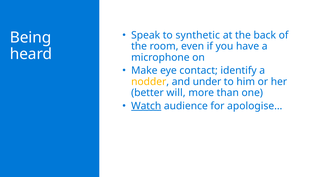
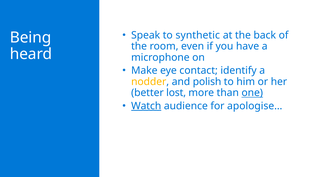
under: under -> polish (207, 81)
will: will -> lost (176, 93)
one underline: none -> present (252, 93)
